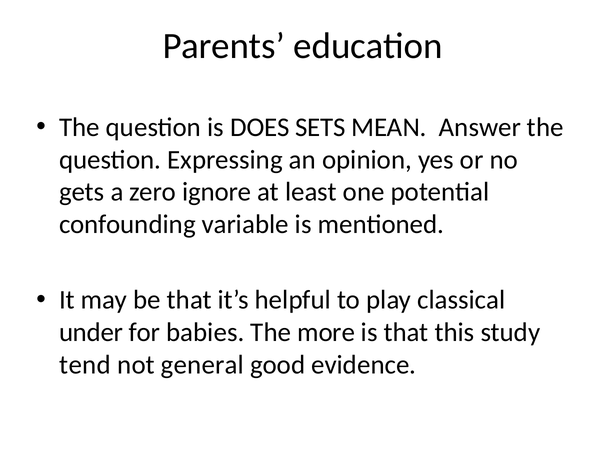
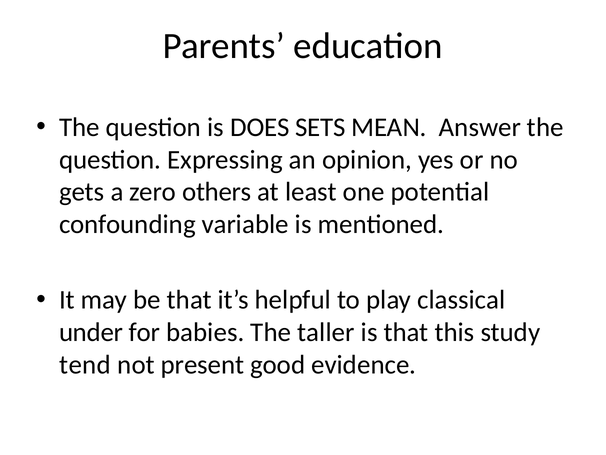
ignore: ignore -> others (217, 192)
more: more -> taller (326, 332)
general: general -> present (203, 364)
